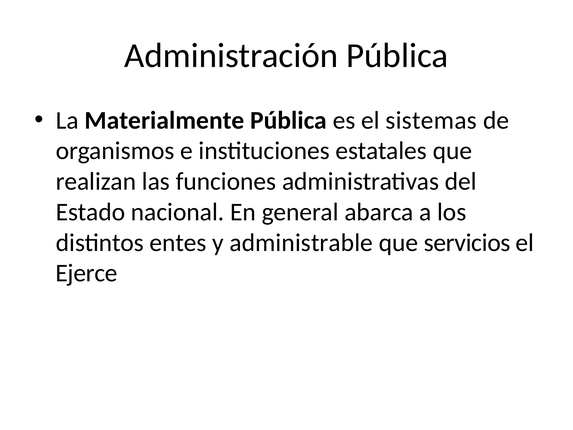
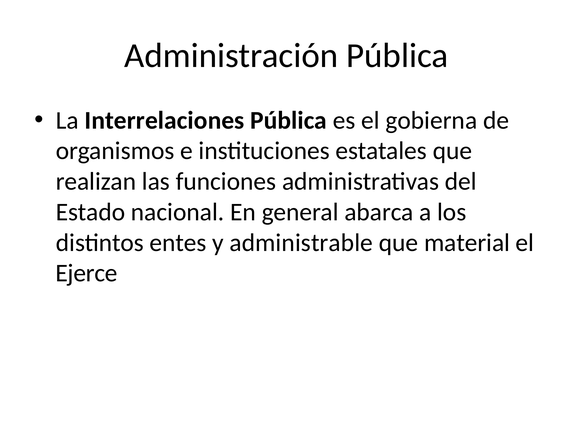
Materialmente: Materialmente -> Interrelaciones (164, 120)
sistemas: sistemas -> gobierna (431, 120)
servicios: servicios -> material (467, 242)
